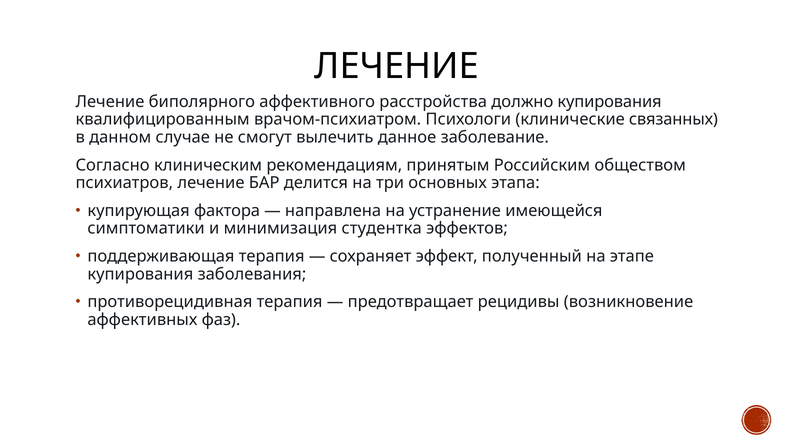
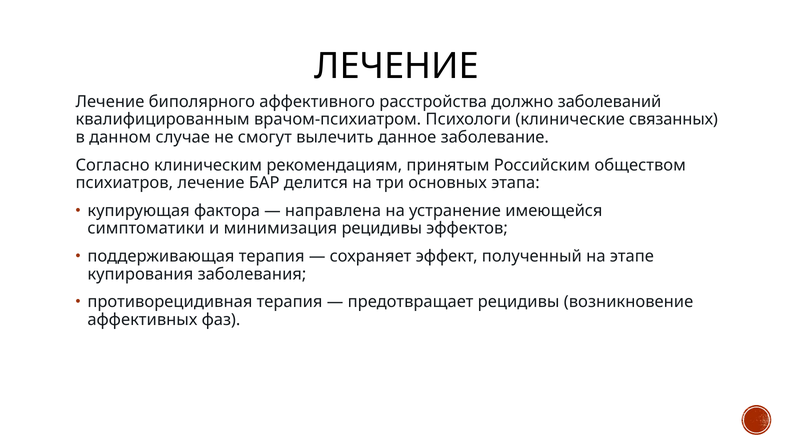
должно купирования: купирования -> заболеваний (610, 102)
минимизация студентка: студентка -> рецидивы (382, 229)
